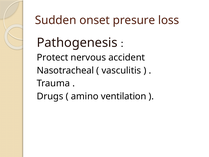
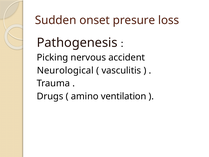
Protect: Protect -> Picking (52, 57)
Nasotracheal: Nasotracheal -> Neurological (65, 70)
